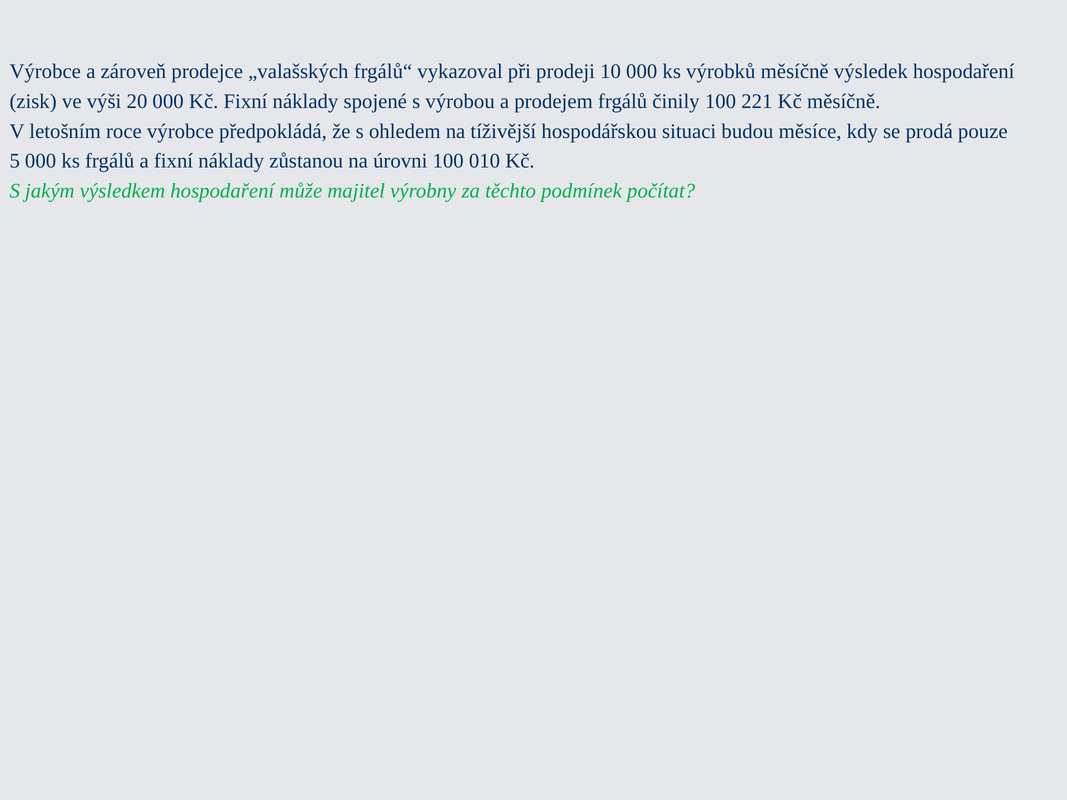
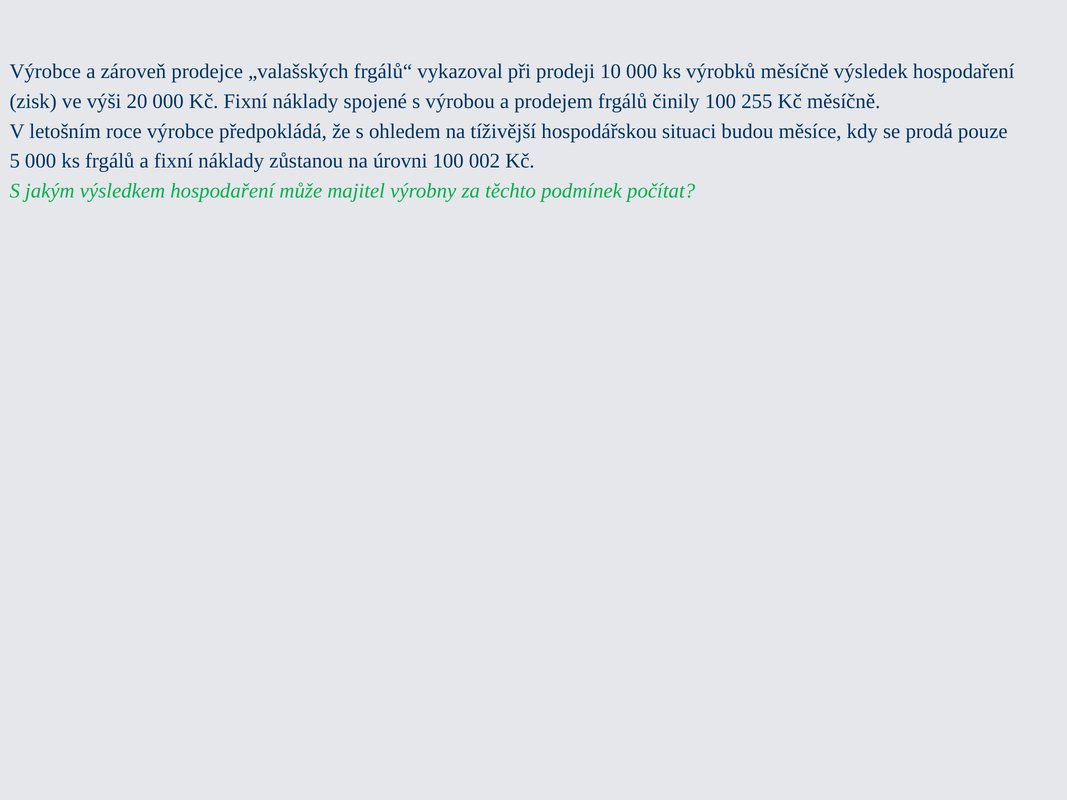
221: 221 -> 255 (757, 101)
010: 010 -> 002 (485, 161)
